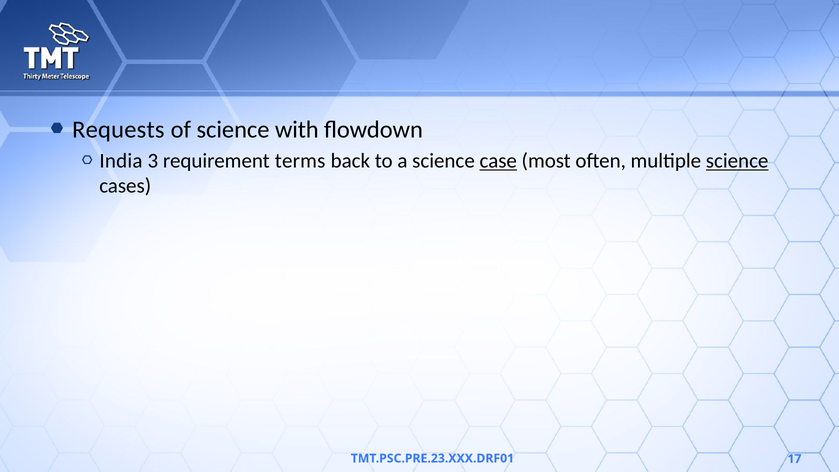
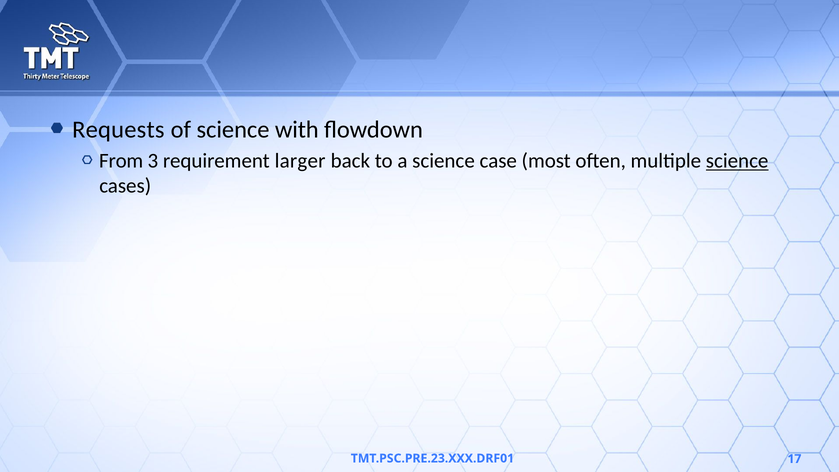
India: India -> From (121, 161)
terms: terms -> larger (300, 161)
case underline: present -> none (498, 161)
